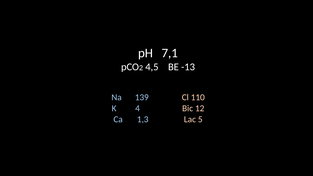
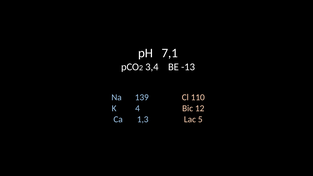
4,5: 4,5 -> 3,4 (152, 67)
